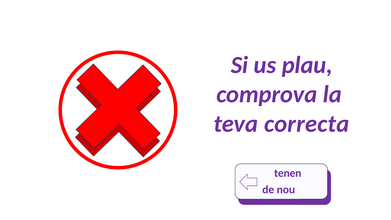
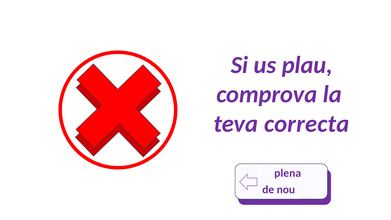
tenen: tenen -> plena (288, 173)
